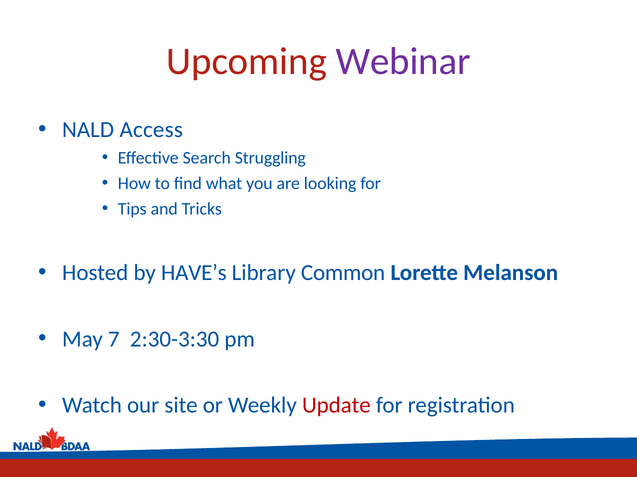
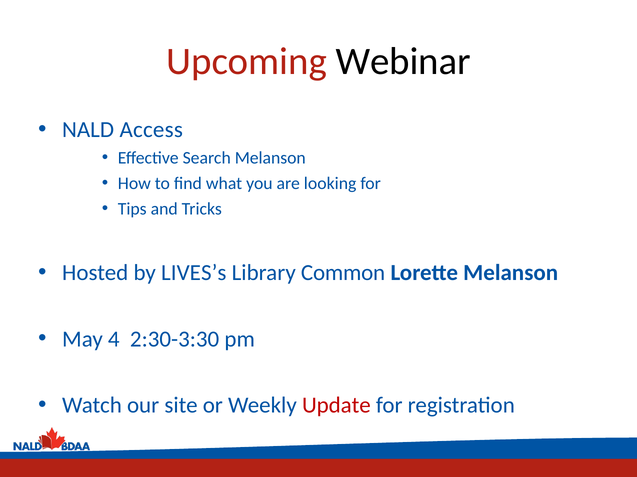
Webinar colour: purple -> black (403, 62)
Search Struggling: Struggling -> Melanson (270, 158)
HAVE’s: HAVE’s -> LIVES’s (194, 273)
7: 7 -> 4 (114, 340)
